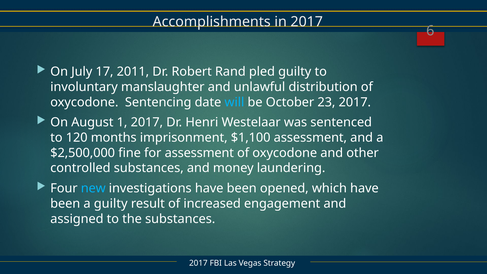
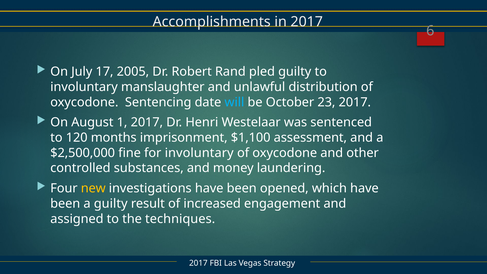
2011: 2011 -> 2005 (133, 72)
for assessment: assessment -> involuntary (199, 153)
new colour: light blue -> yellow (93, 188)
the substances: substances -> techniques (180, 219)
